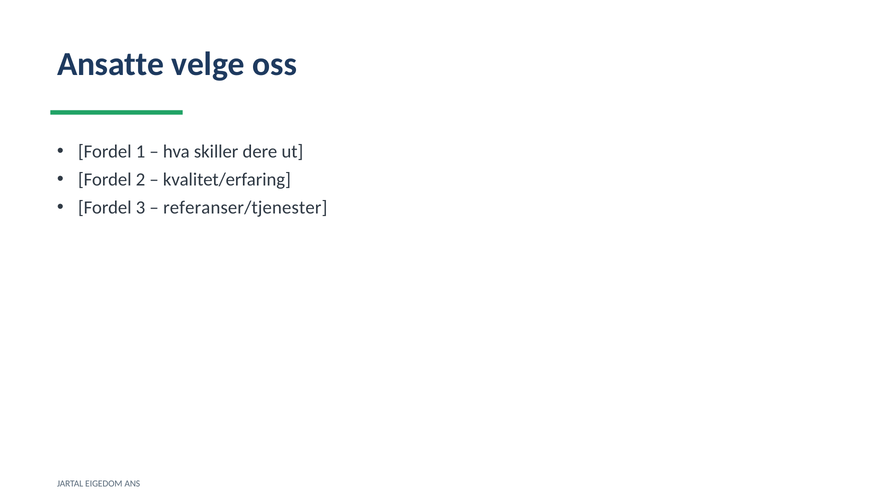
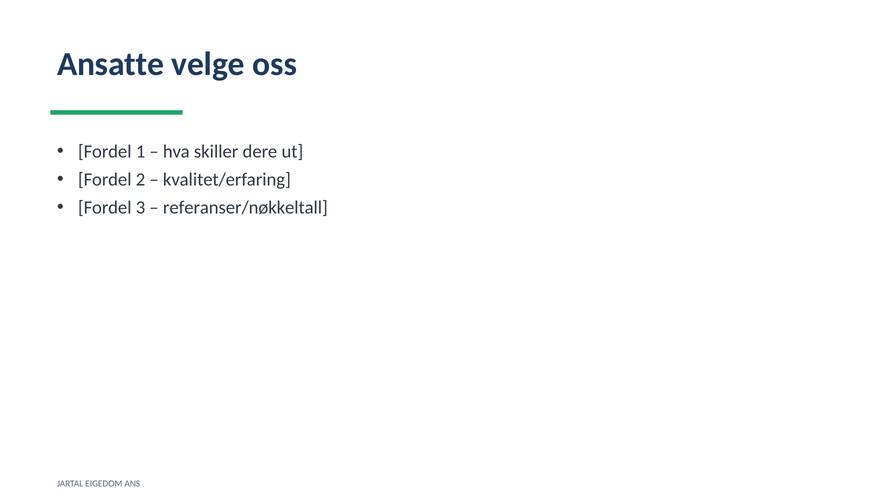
referanser/tjenester: referanser/tjenester -> referanser/nøkkeltall (245, 208)
